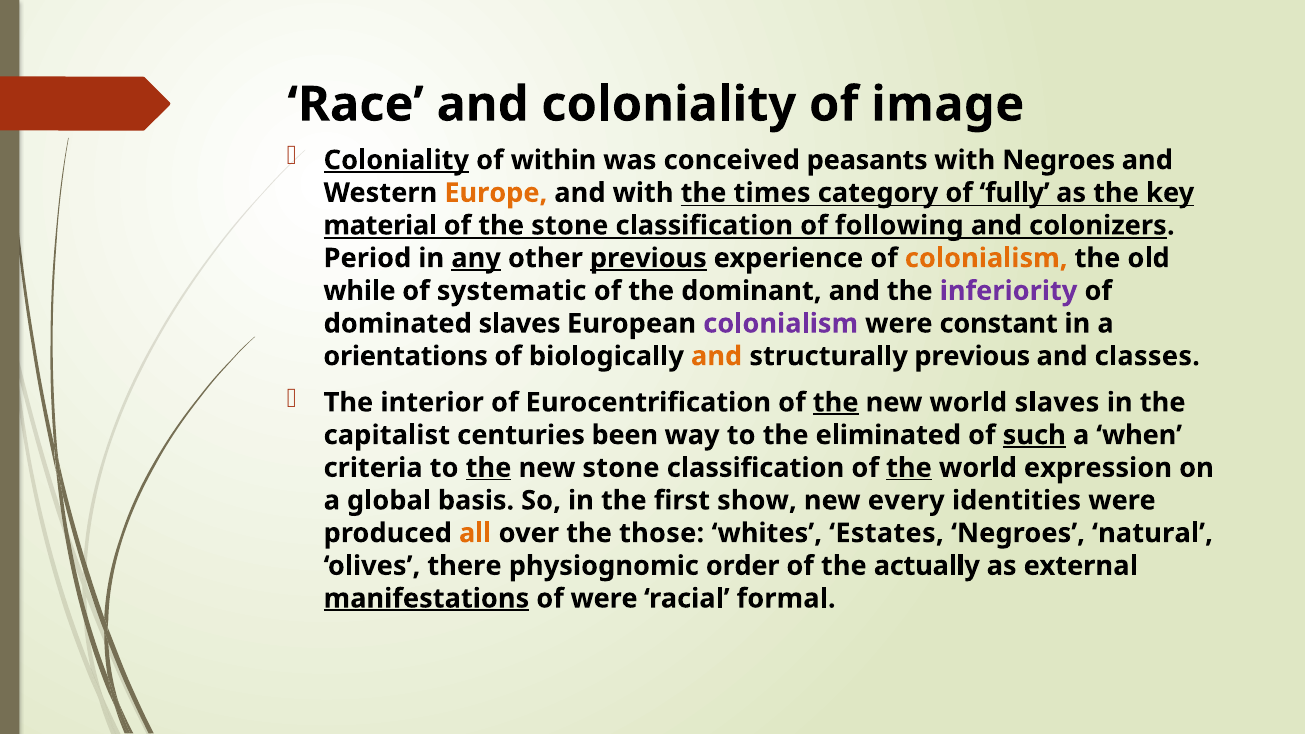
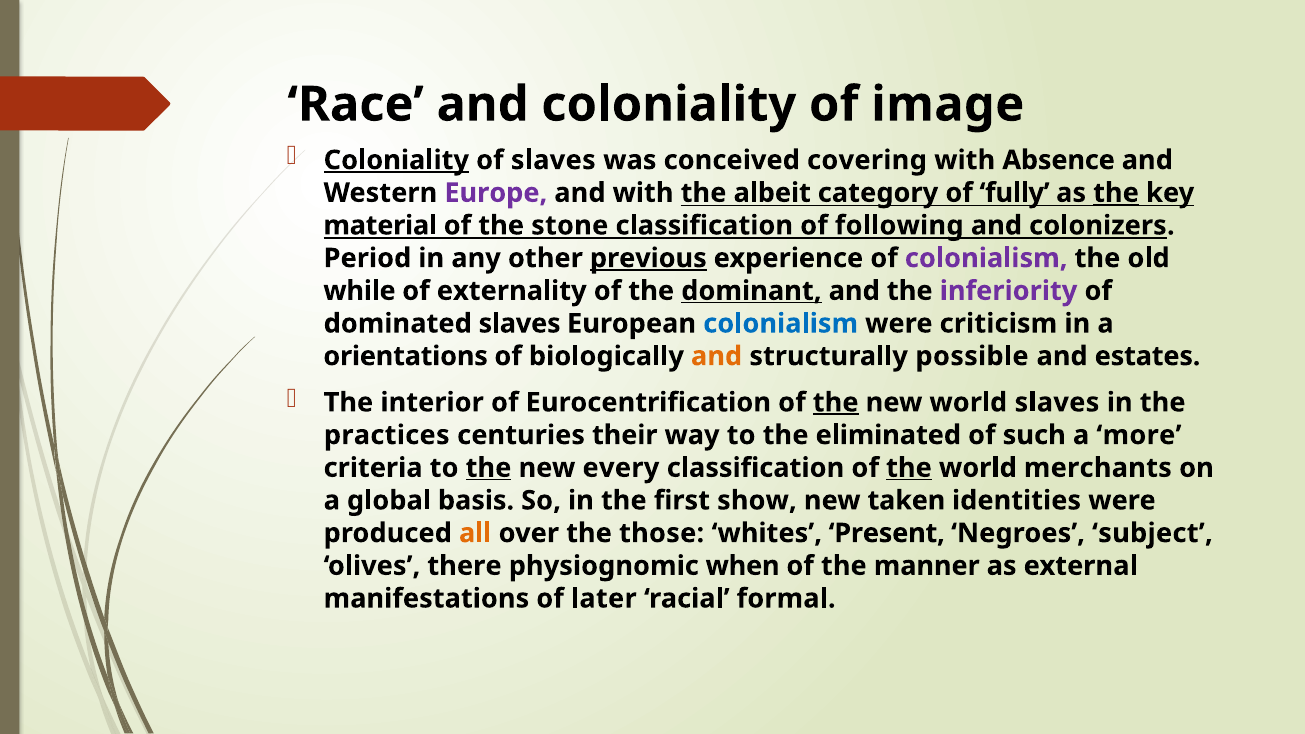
of within: within -> slaves (553, 160)
peasants: peasants -> covering (867, 160)
with Negroes: Negroes -> Absence (1059, 160)
Europe colour: orange -> purple (496, 193)
times: times -> albeit (772, 193)
the underline: none -> present (1116, 193)
any underline: present -> none (476, 258)
colonialism colour: orange -> purple (986, 258)
systematic: systematic -> externality (512, 291)
dominant underline: none -> present (751, 291)
colonialism colour: purple -> blue (781, 324)
constant: constant -> criticism (998, 324)
structurally previous: previous -> possible (972, 356)
classes: classes -> estates (1148, 356)
capitalist: capitalist -> practices (387, 435)
been: been -> their (625, 435)
such underline: present -> none (1034, 435)
when: when -> more (1139, 435)
new stone: stone -> every (621, 468)
expression: expression -> merchants (1098, 468)
every: every -> taken (906, 501)
Estates: Estates -> Present (887, 533)
natural: natural -> subject (1152, 533)
order: order -> when (743, 566)
actually: actually -> manner (927, 566)
manifestations underline: present -> none (426, 599)
of were: were -> later (604, 599)
